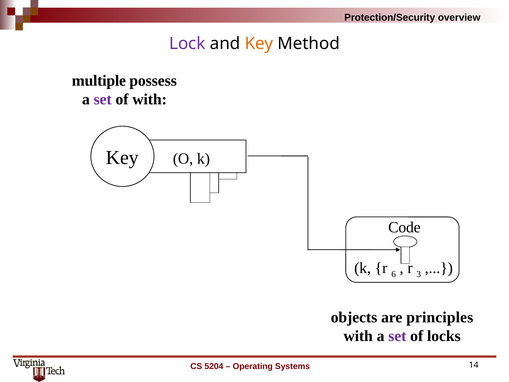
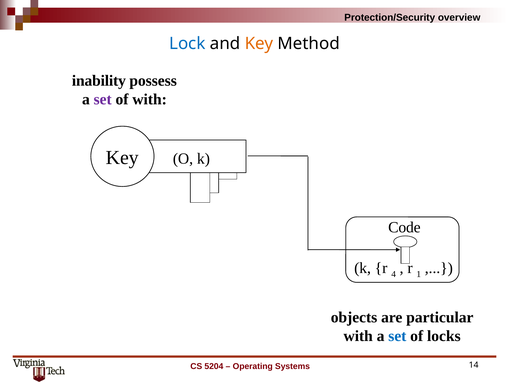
Lock colour: purple -> blue (187, 44)
multiple: multiple -> inability (99, 81)
6: 6 -> 4 (394, 274)
3: 3 -> 1 (419, 274)
principles: principles -> particular (440, 317)
set colour: purple -> blue (397, 336)
